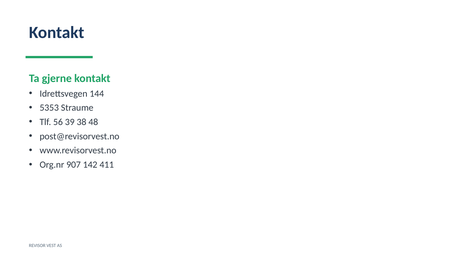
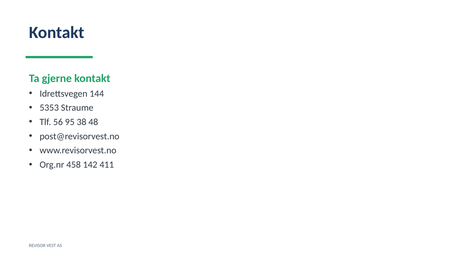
39: 39 -> 95 (70, 122)
907: 907 -> 458 (74, 165)
